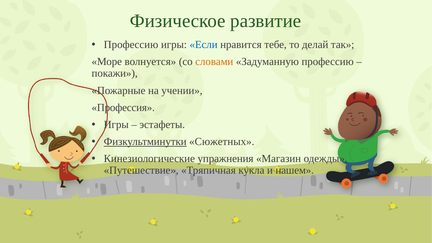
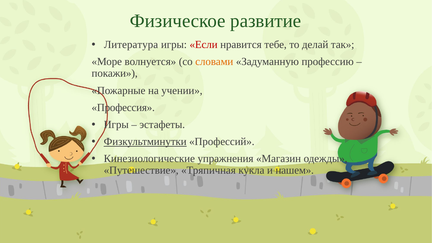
Профессию: Профессию -> Литература (131, 45)
Если colour: blue -> red (204, 45)
Сюжетных: Сюжетных -> Профессий (222, 142)
